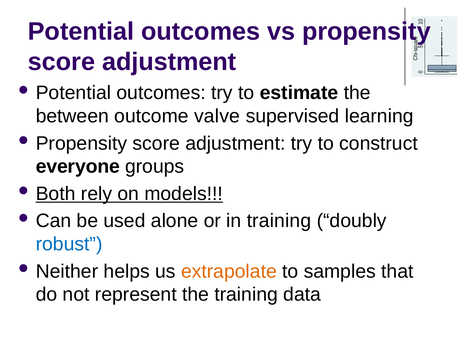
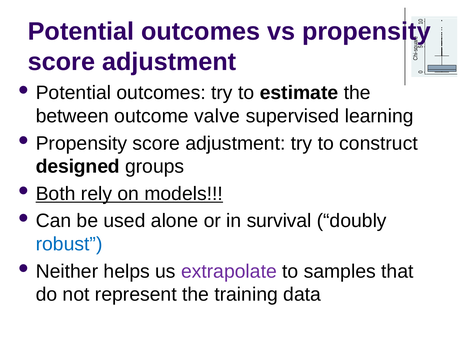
everyone: everyone -> designed (78, 166)
in training: training -> survival (279, 221)
extrapolate colour: orange -> purple (229, 271)
